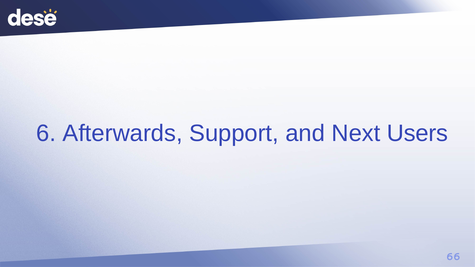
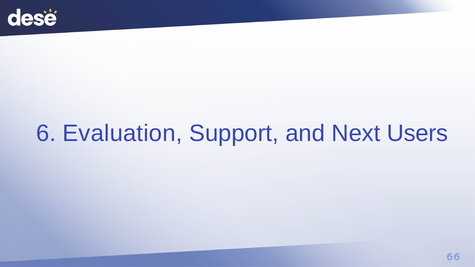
Afterwards: Afterwards -> Evaluation (122, 133)
